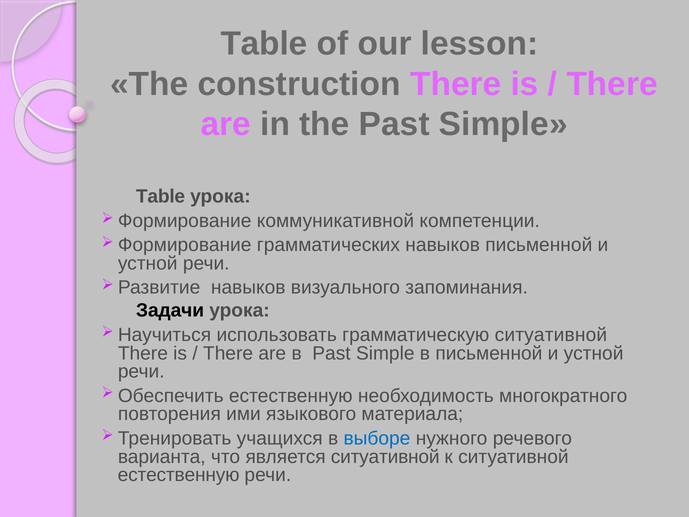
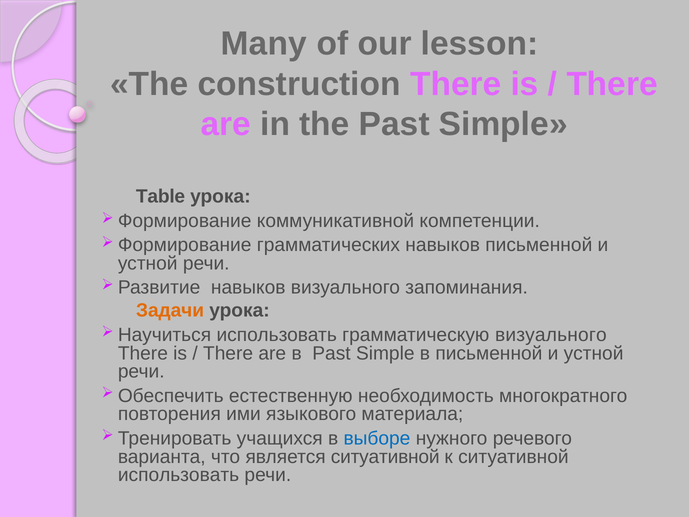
Table: Table -> Many (264, 44)
Задачи colour: black -> orange (170, 310)
грамматическую ситуативной: ситуативной -> визуального (551, 335)
естественную: естественную -> использовать (179, 475)
